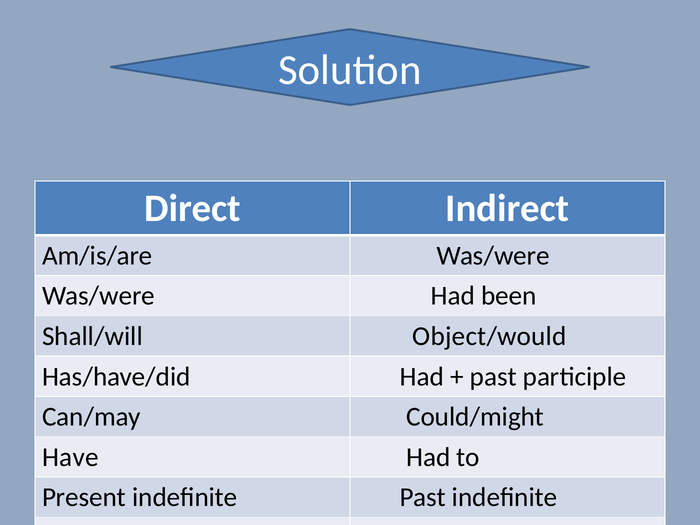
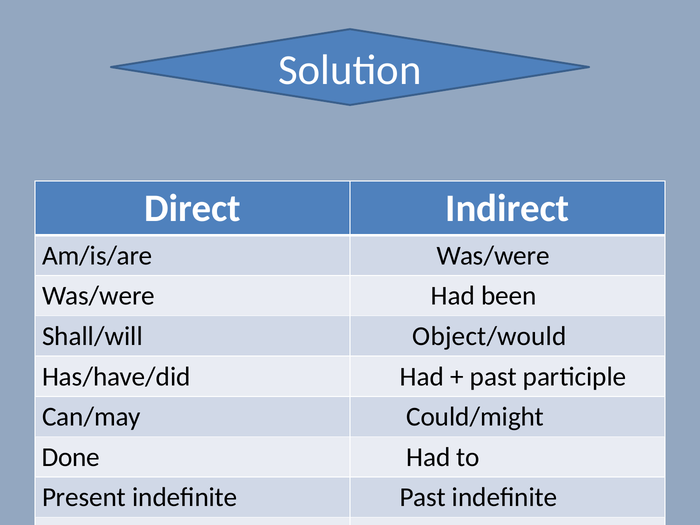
Have: Have -> Done (71, 457)
